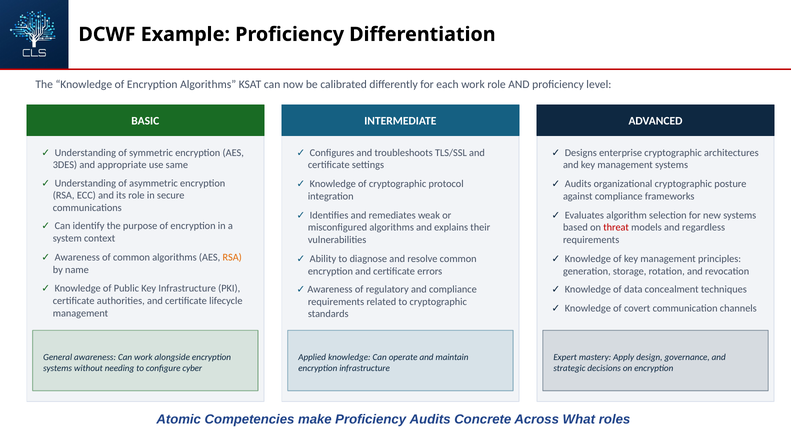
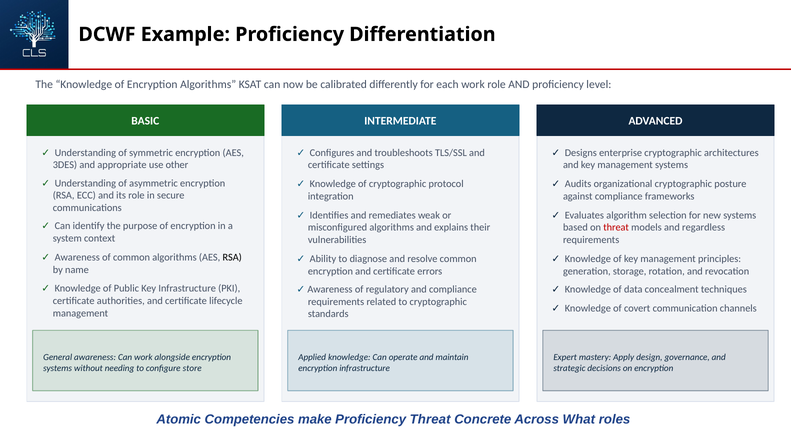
same: same -> other (177, 165)
RSA colour: orange -> black (232, 257)
cyber: cyber -> store (192, 368)
Proficiency Audits: Audits -> Threat (430, 419)
